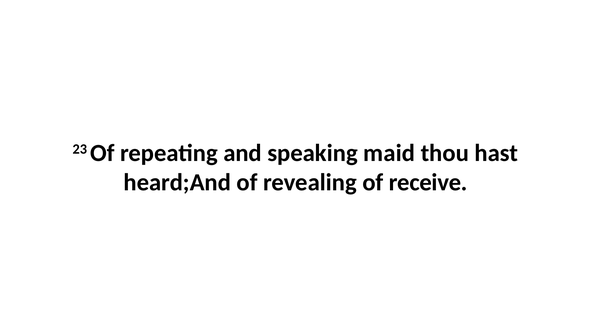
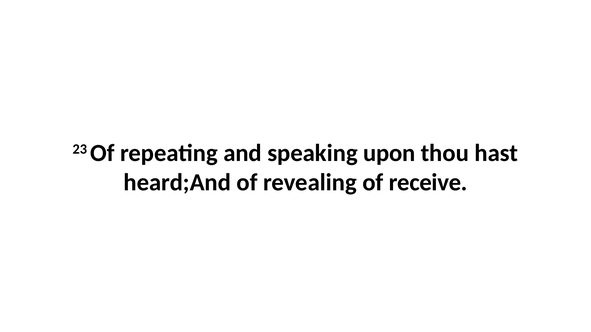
maid: maid -> upon (389, 153)
